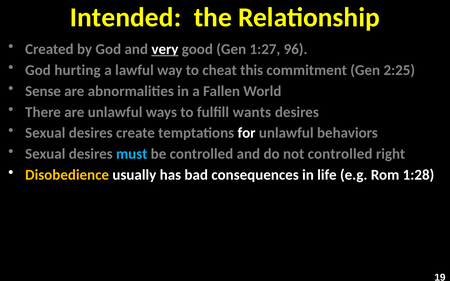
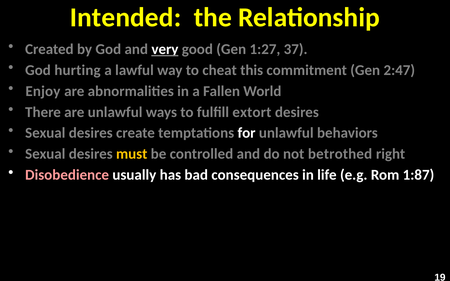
96: 96 -> 37 (296, 49)
2:25: 2:25 -> 2:47 (399, 70)
Sense: Sense -> Enjoy (43, 91)
wants: wants -> extort (252, 112)
must colour: light blue -> yellow (132, 154)
not controlled: controlled -> betrothed (340, 154)
Disobedience colour: yellow -> pink (67, 175)
1:28: 1:28 -> 1:87 (418, 175)
